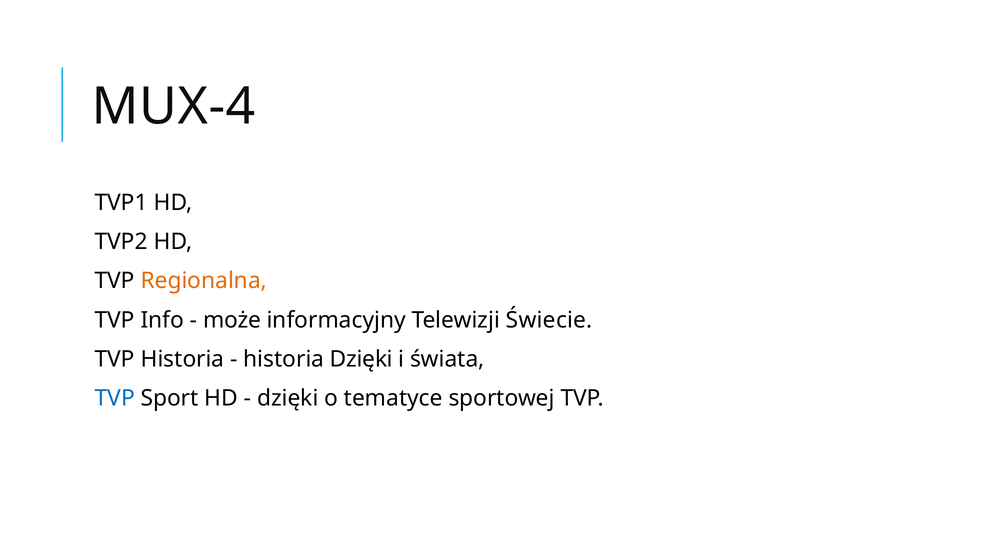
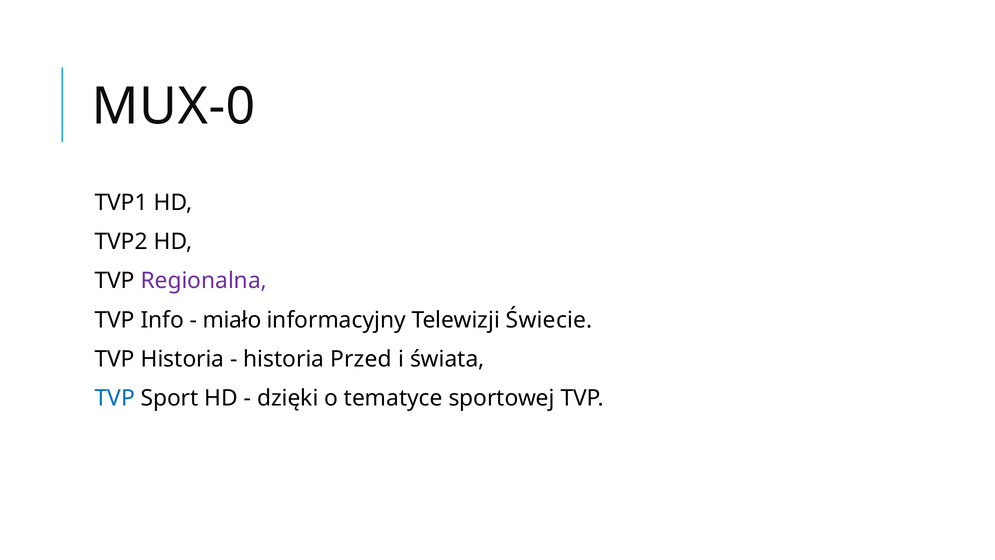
MUX-4: MUX-4 -> MUX-0 (174, 107)
Regionalna colour: orange -> purple (204, 281)
może: może -> miało (232, 320)
historia Dzięki: Dzięki -> Przed (361, 359)
